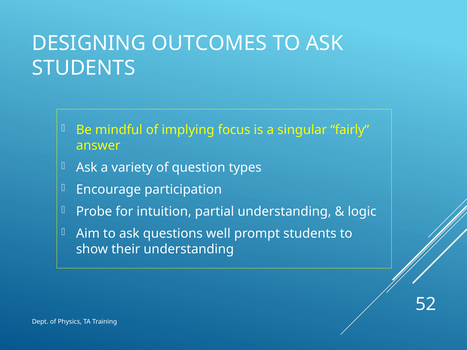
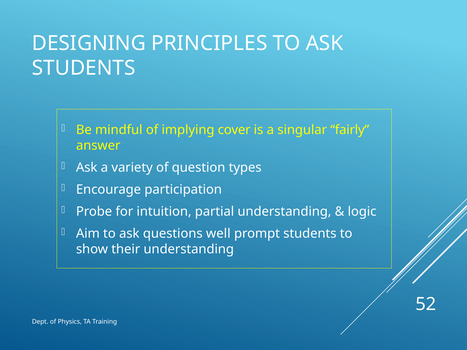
OUTCOMES: OUTCOMES -> PRINCIPLES (209, 43)
focus: focus -> cover (234, 130)
